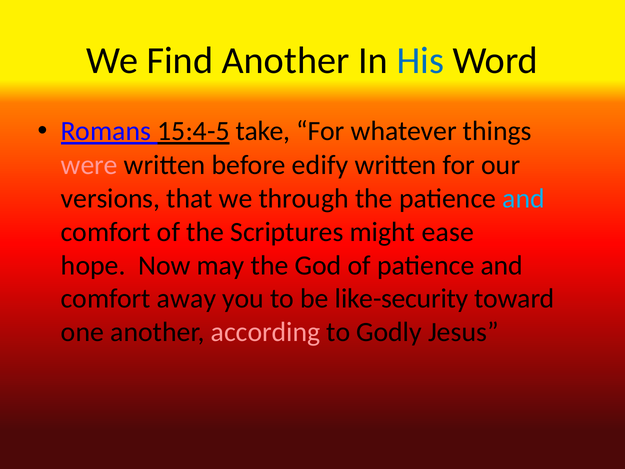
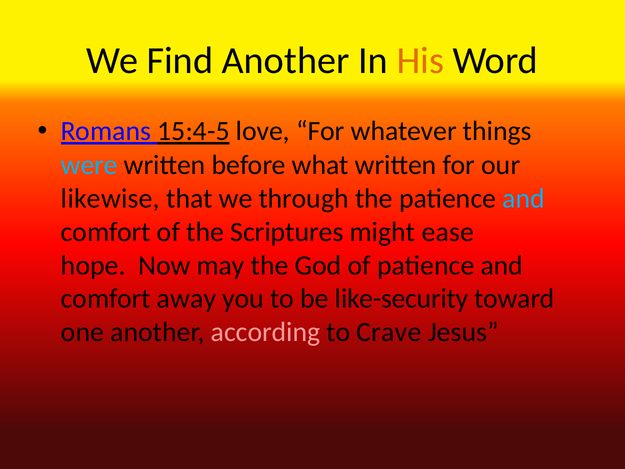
His colour: blue -> orange (420, 61)
take: take -> love (263, 131)
were colour: pink -> light blue (89, 165)
edify: edify -> what (320, 165)
versions: versions -> likewise (110, 198)
Godly: Godly -> Crave (389, 332)
